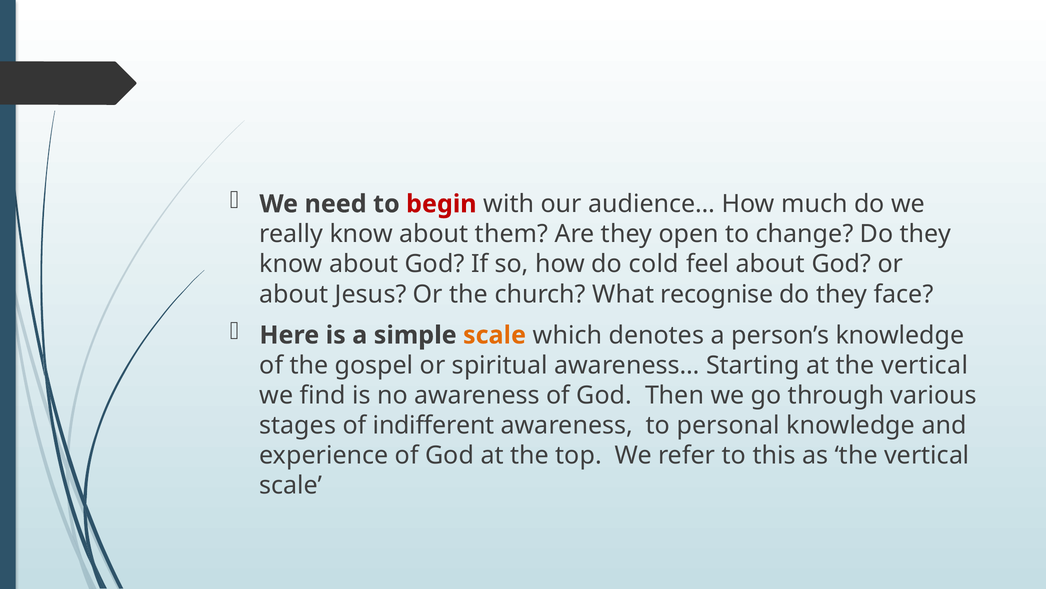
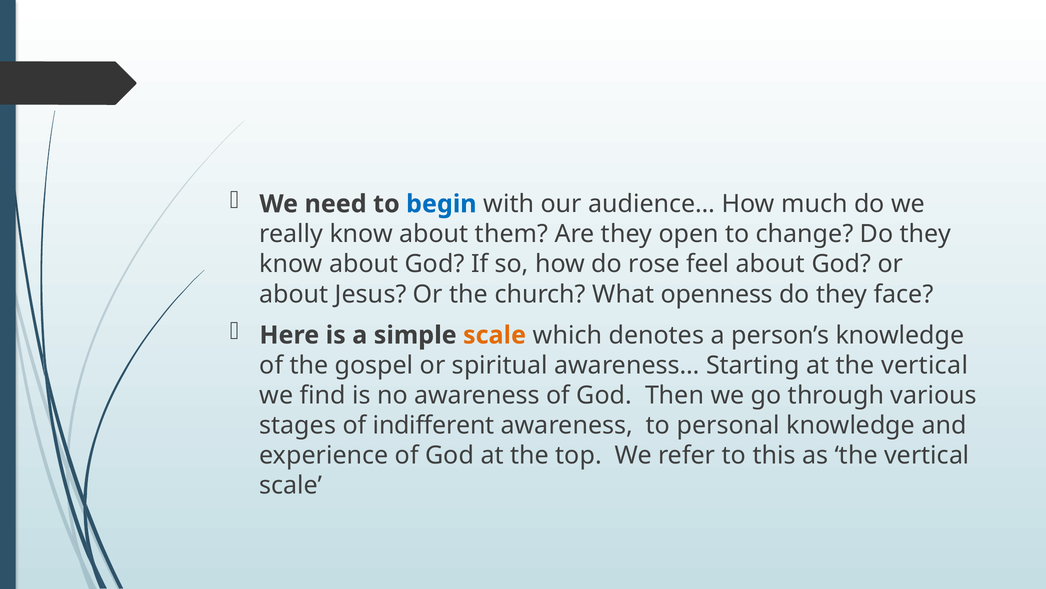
begin colour: red -> blue (441, 204)
cold: cold -> rose (654, 264)
recognise: recognise -> openness (717, 294)
